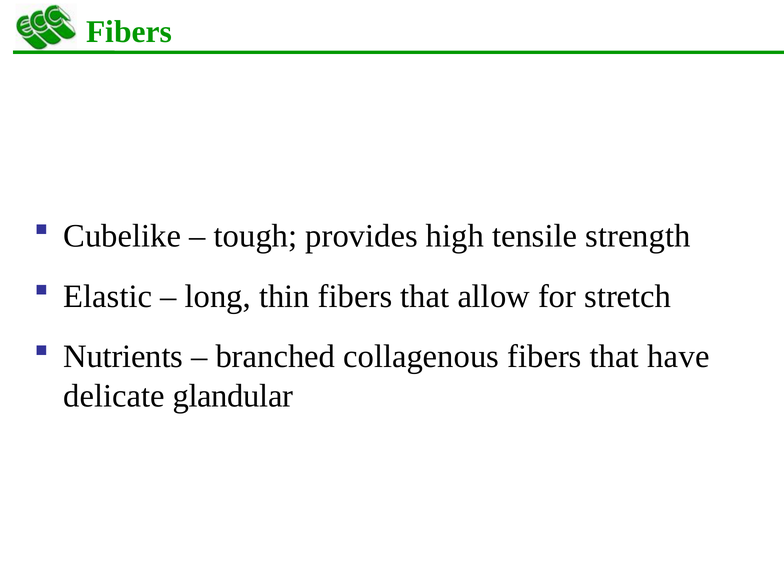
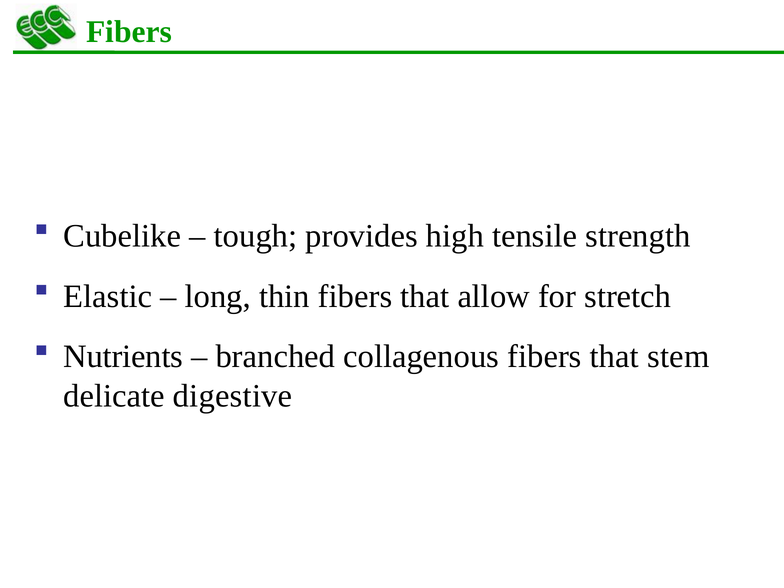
have: have -> stem (678, 357)
glandular: glandular -> digestive (233, 396)
